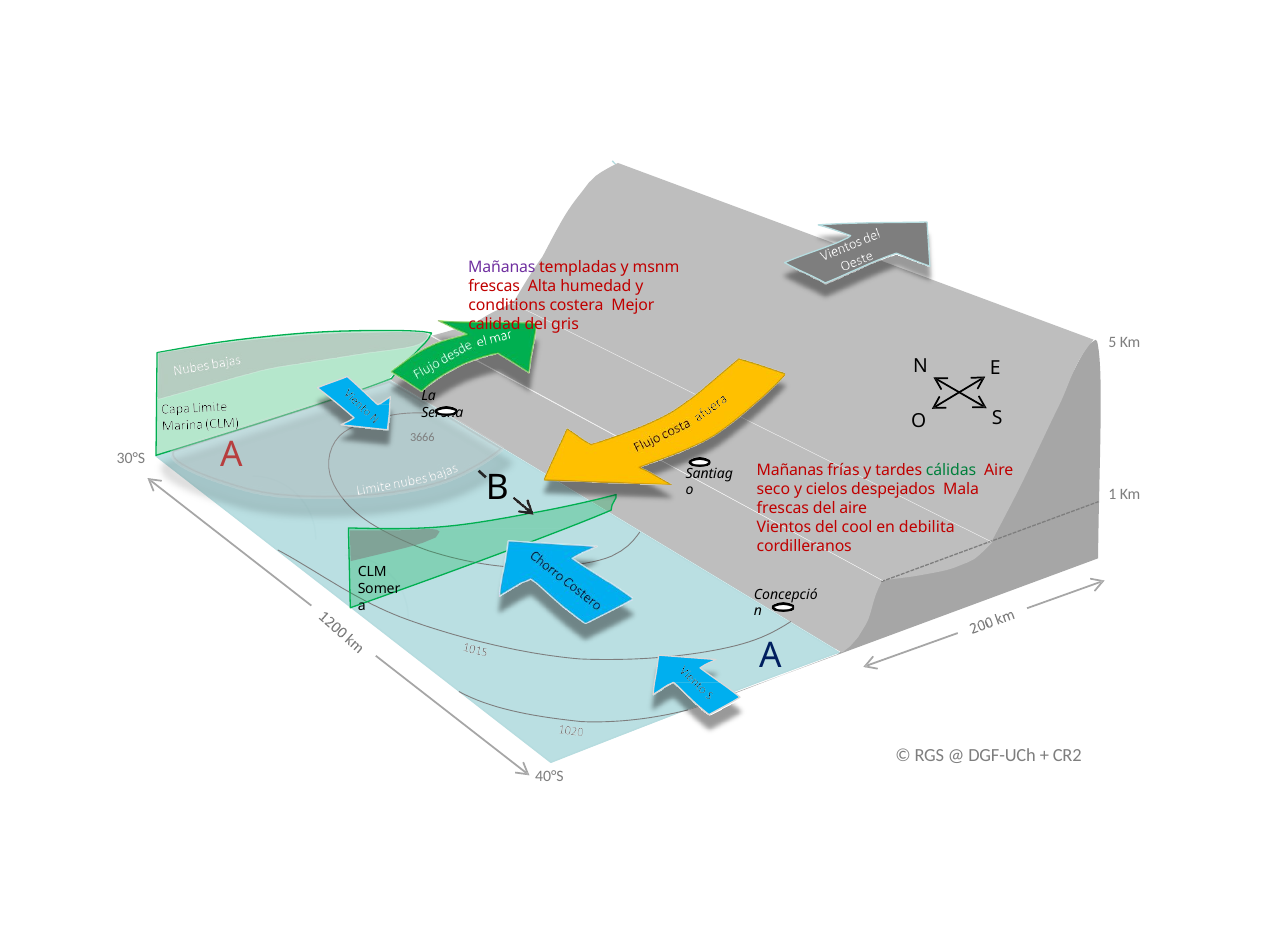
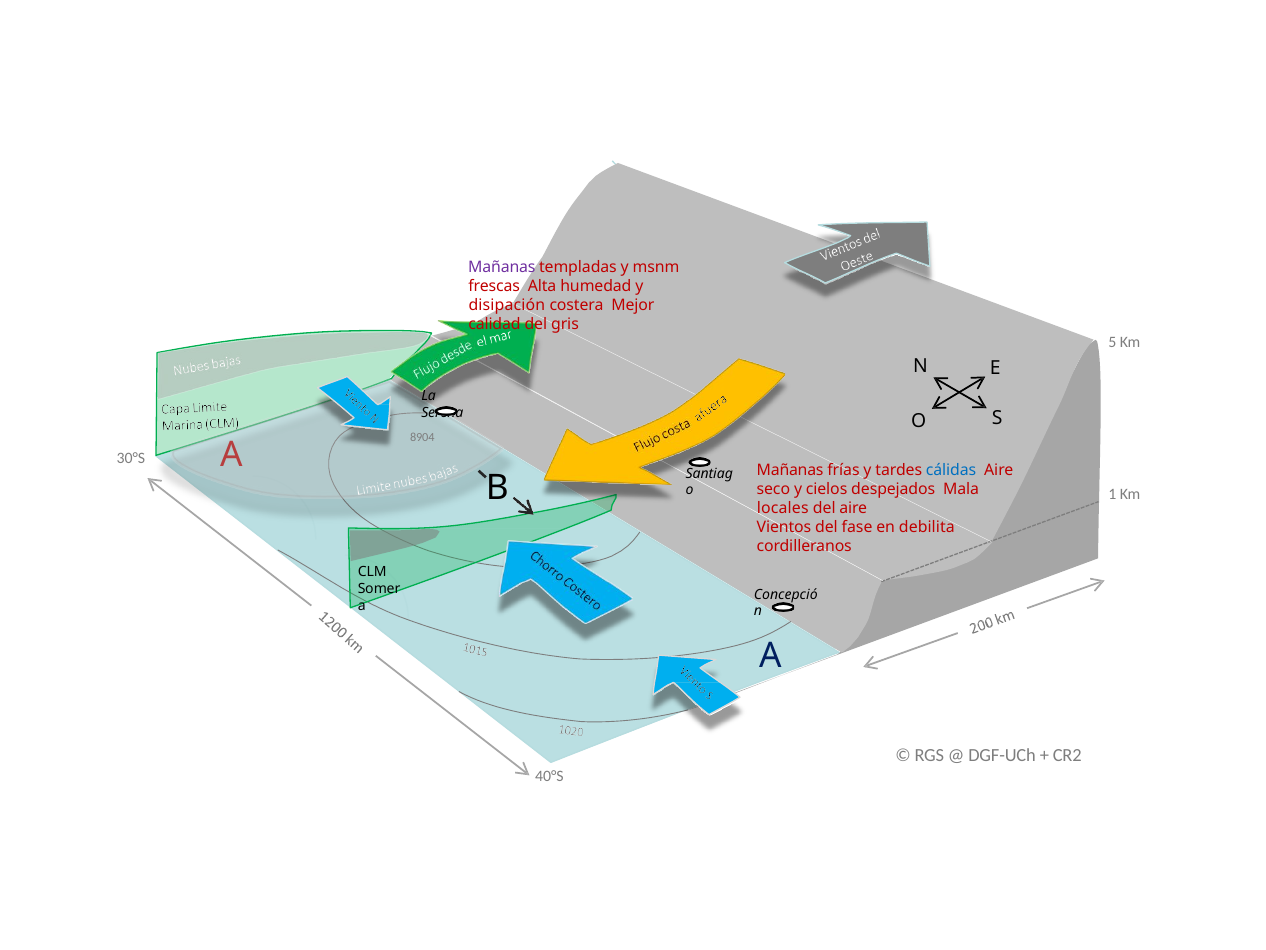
conditions: conditions -> disipación (507, 305)
3666: 3666 -> 8904 (422, 438)
cálidas colour: green -> blue (951, 470)
frescas: frescas -> locales (783, 508)
cool: cool -> fase (857, 527)
